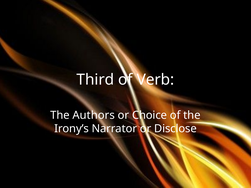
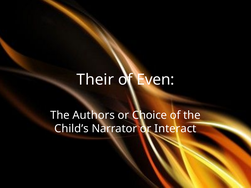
Third: Third -> Their (95, 80)
Verb: Verb -> Even (156, 80)
Irony’s: Irony’s -> Child’s (71, 129)
Disclose: Disclose -> Interact (175, 129)
